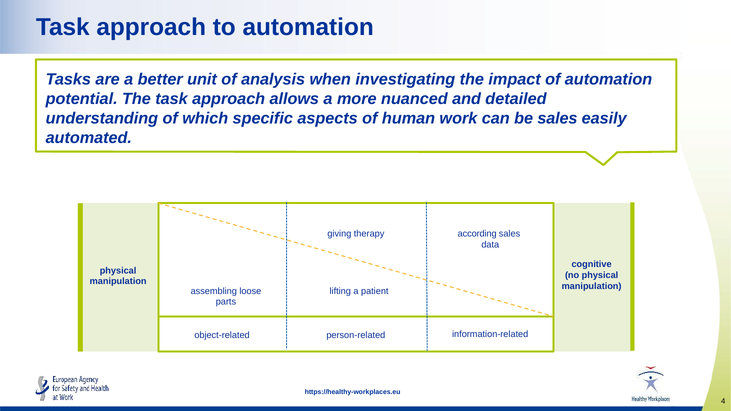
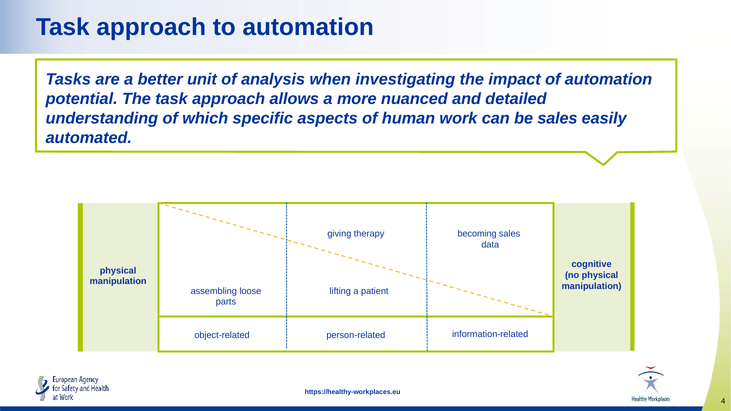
according: according -> becoming (477, 234)
